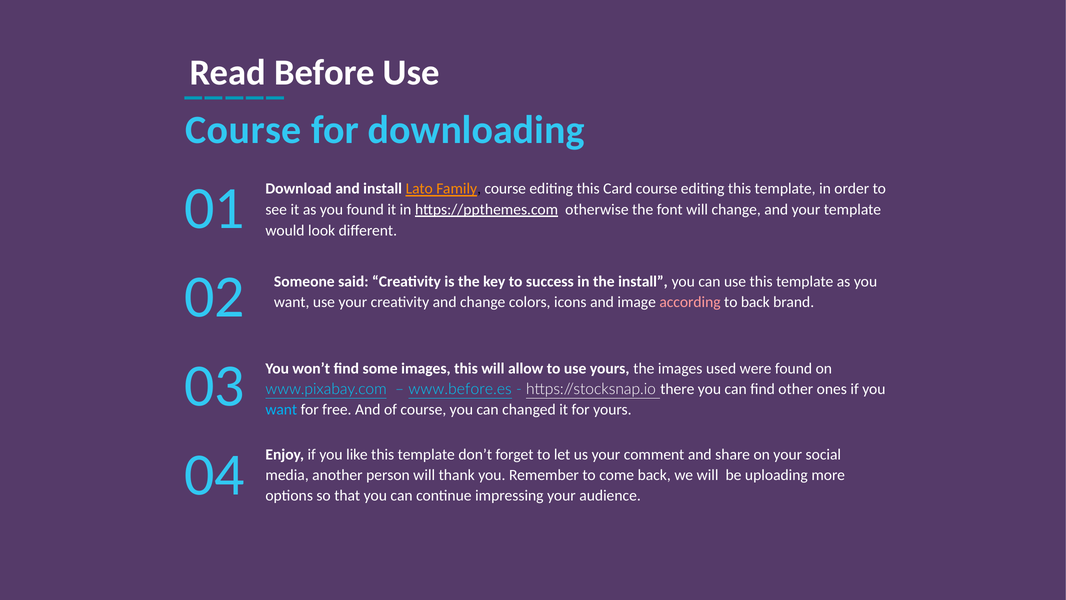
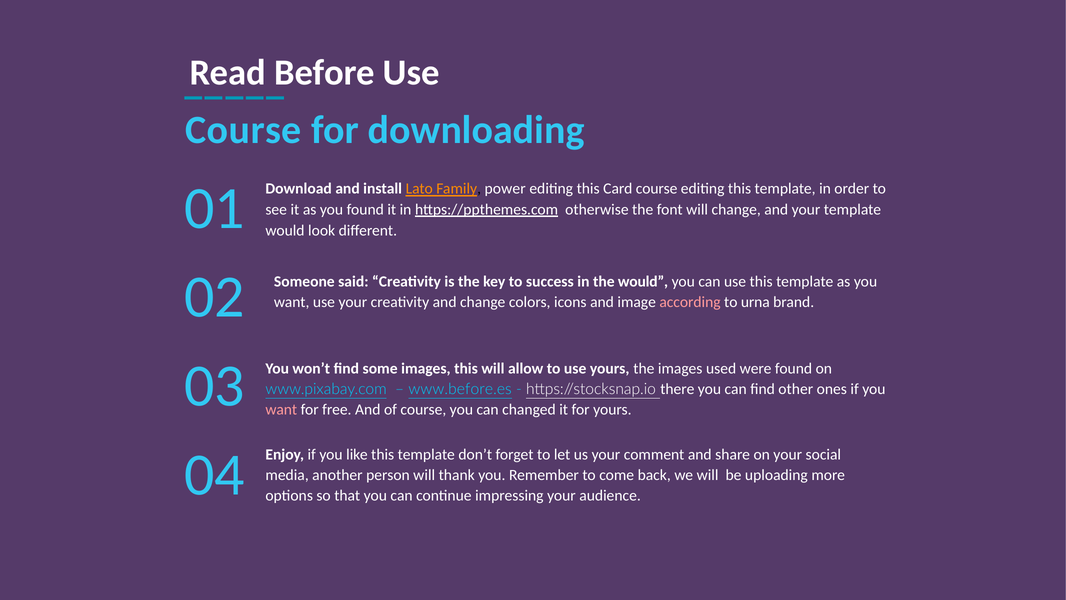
Family course: course -> power (505, 189)
the install: install -> would (643, 282)
to back: back -> urna (755, 302)
want colour: light blue -> pink (281, 409)
